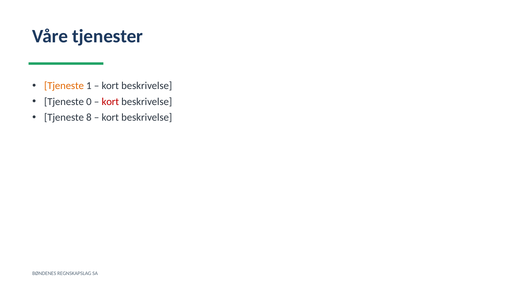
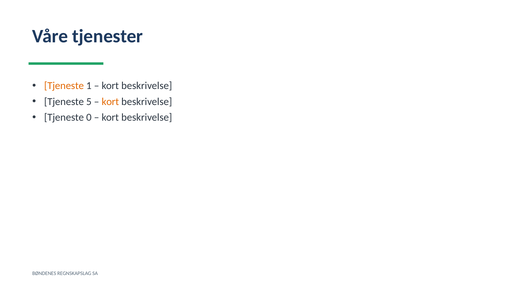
0: 0 -> 5 (89, 102)
kort colour: red -> orange (110, 102)
8: 8 -> 0 (89, 118)
